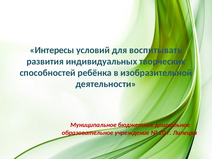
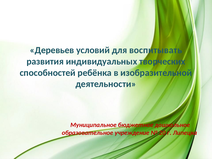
Интересы: Интересы -> Деревьев (52, 50)
